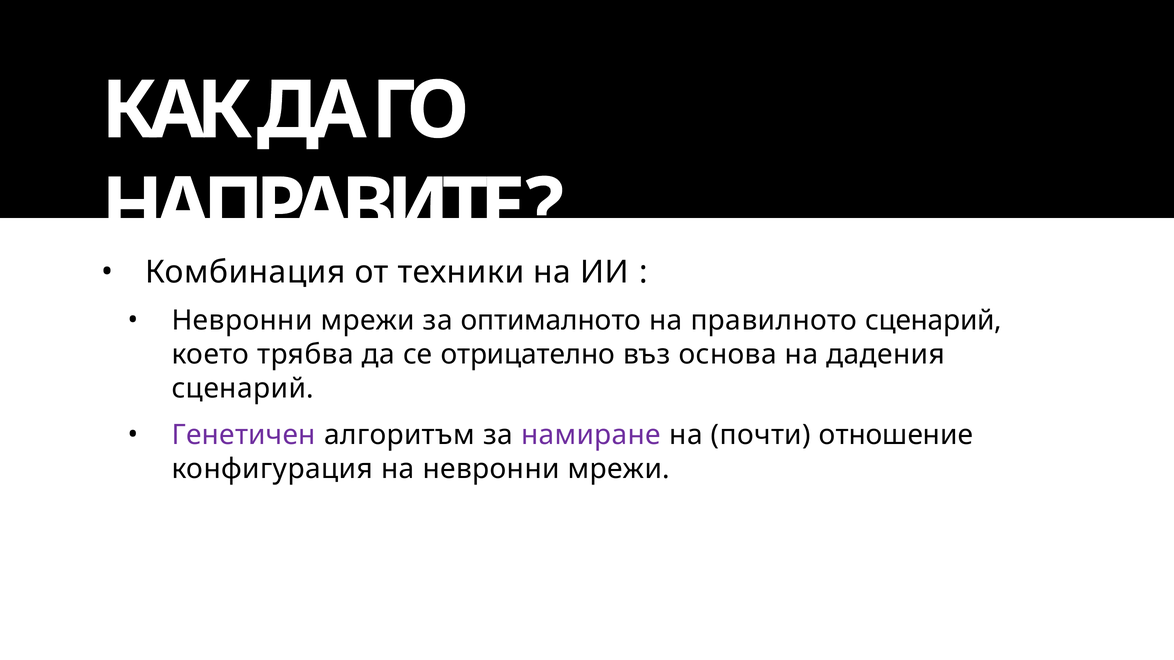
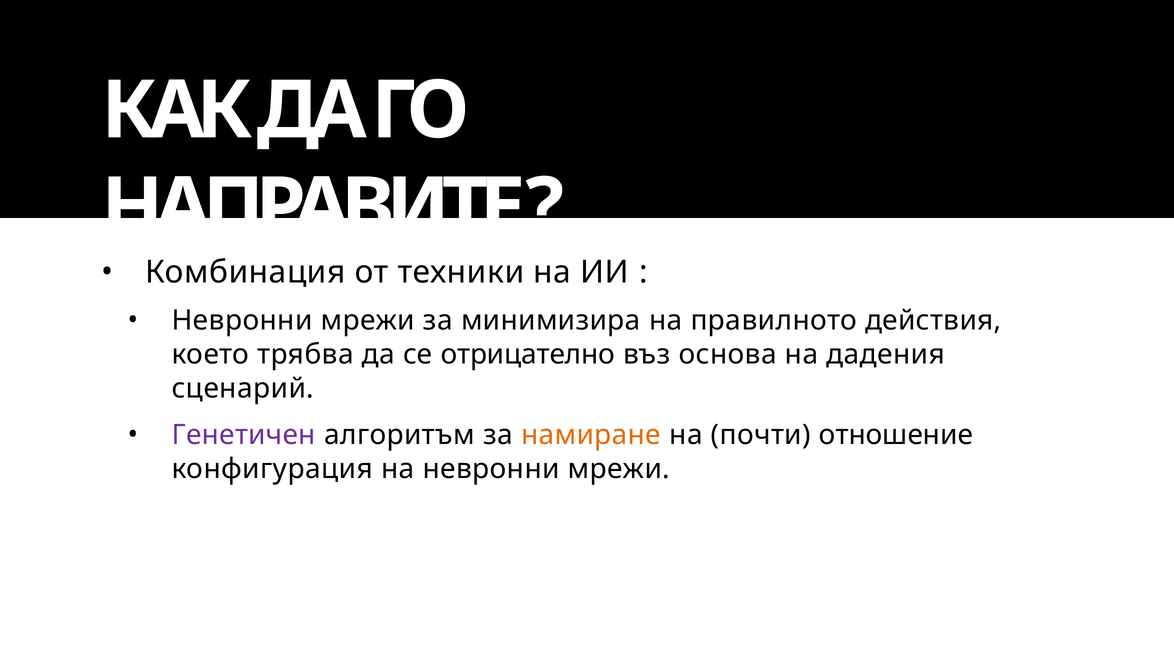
оптималното: оптималното -> минимизира (551, 321)
правилното сценарий: сценарий -> действия (933, 321)
намиране colour: purple -> orange (591, 435)
